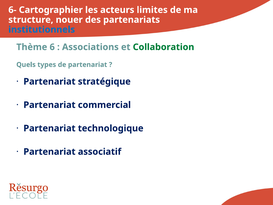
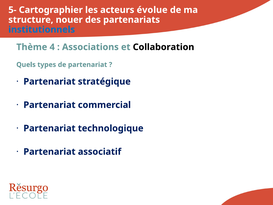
6-: 6- -> 5- (12, 10)
limites: limites -> évolue (152, 10)
6: 6 -> 4 (52, 47)
Collaboration colour: green -> black (164, 47)
